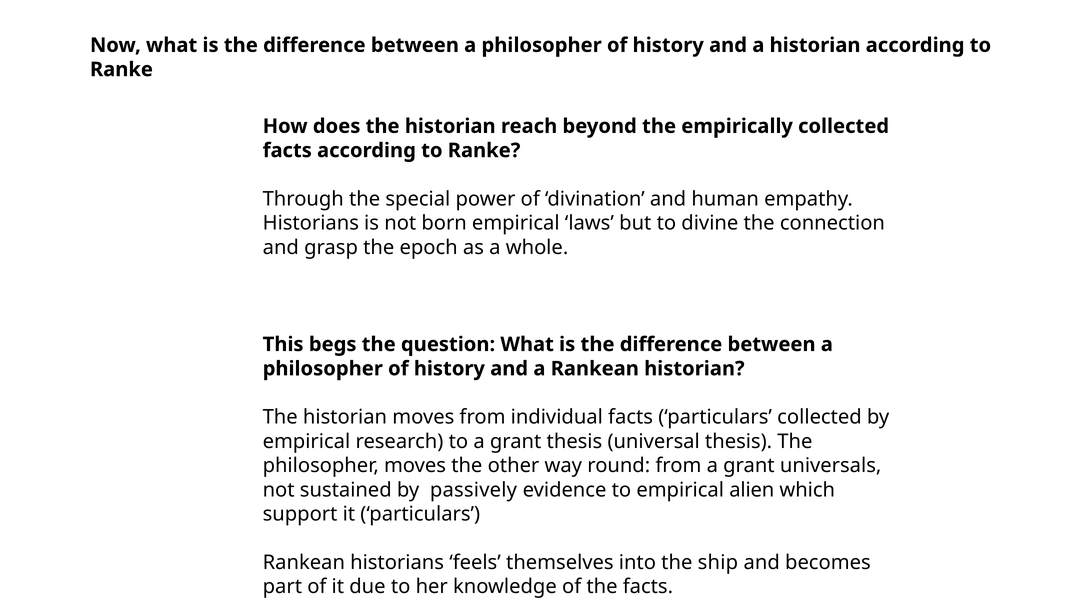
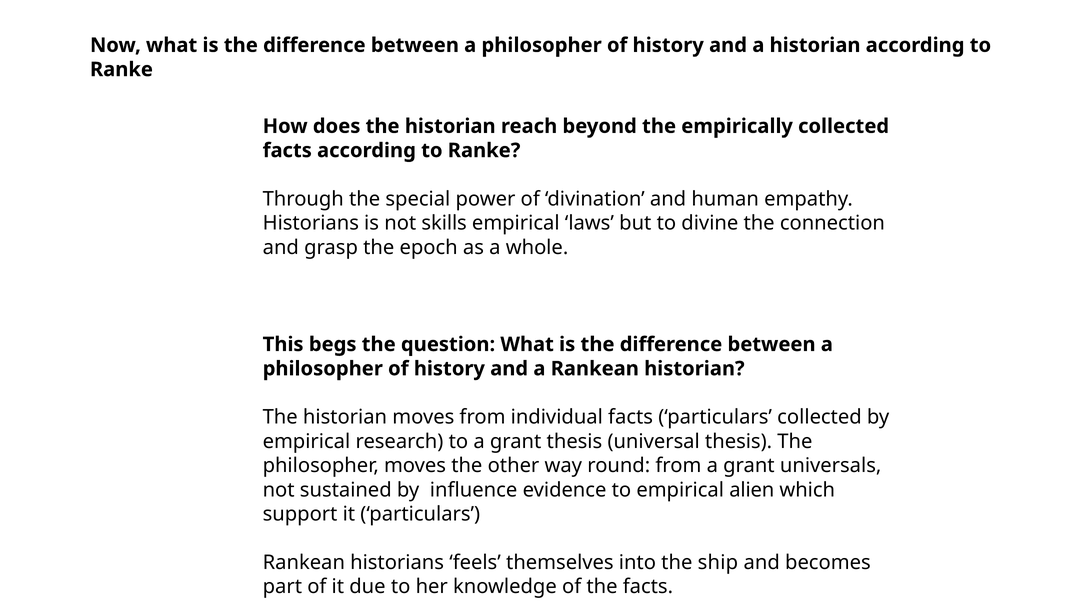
born: born -> skills (444, 223)
passively: passively -> influence (474, 490)
